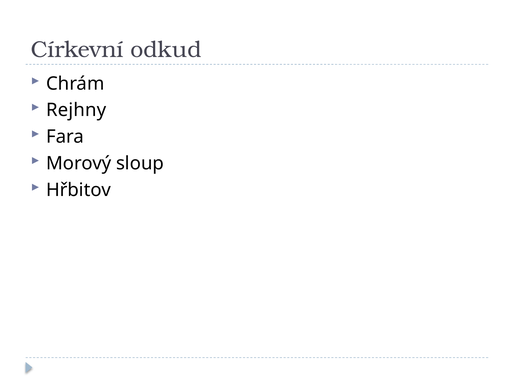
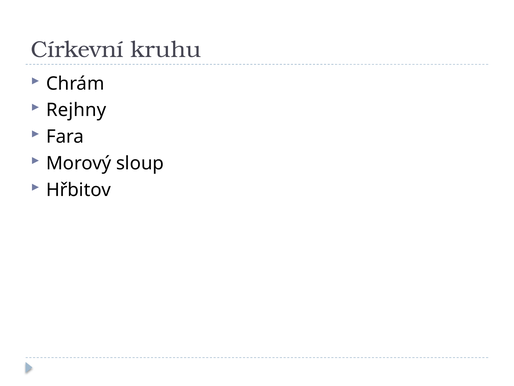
odkud: odkud -> kruhu (166, 50)
